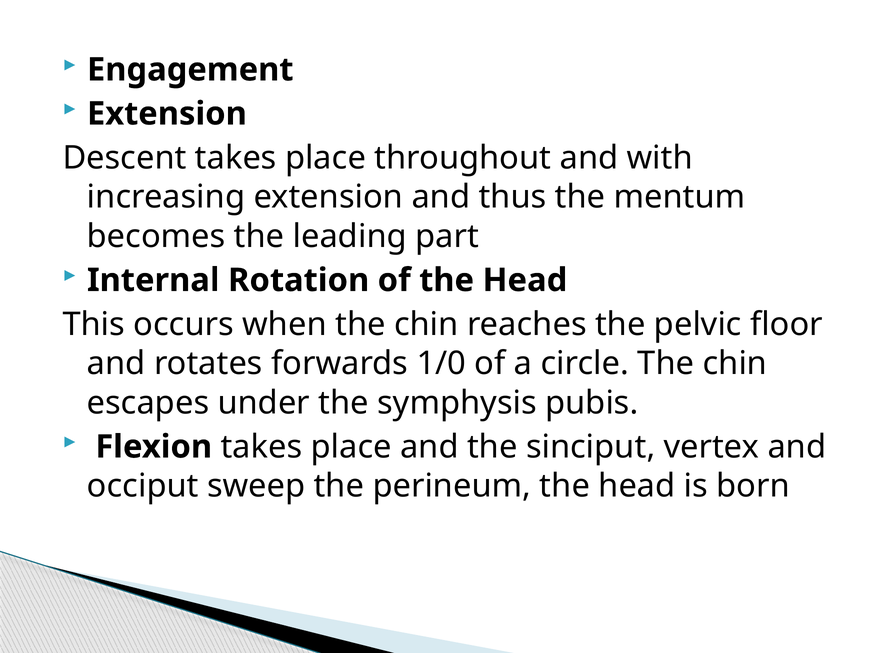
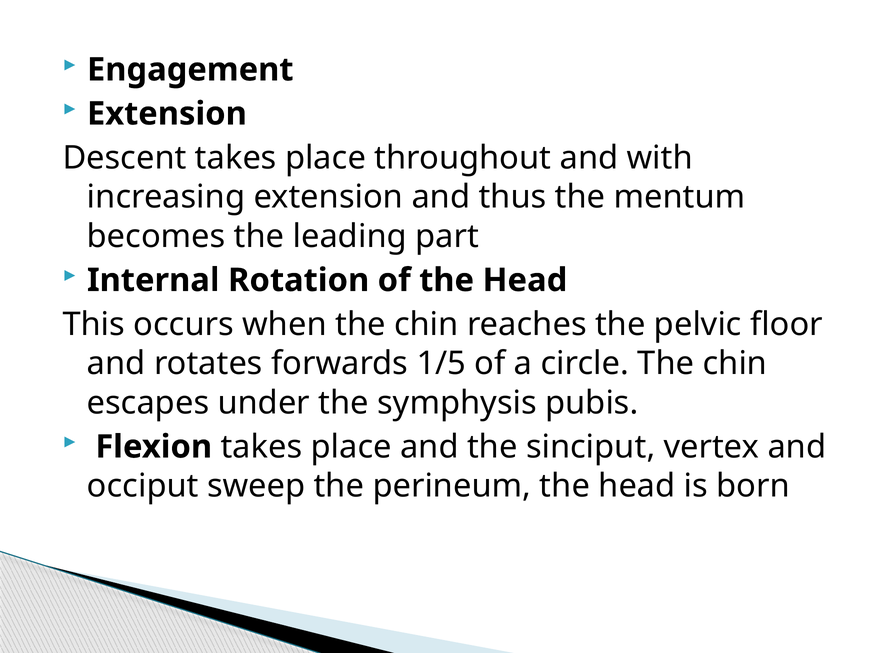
1/0: 1/0 -> 1/5 (441, 364)
